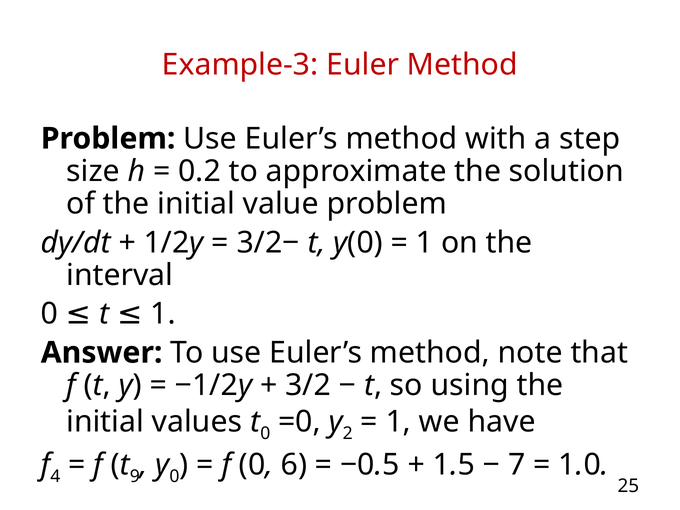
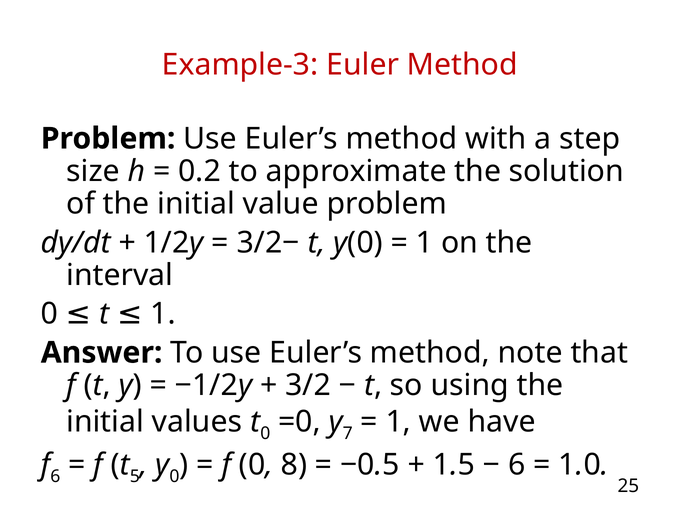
2: 2 -> 7 (348, 433)
f 4: 4 -> 6 (55, 477)
9: 9 -> 5 (135, 477)
6: 6 -> 8 (294, 465)
7: 7 -> 6 (517, 465)
